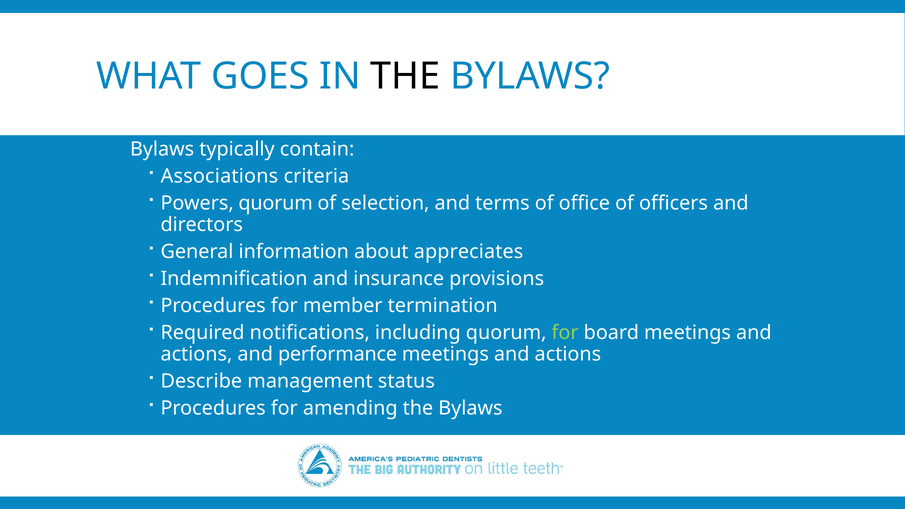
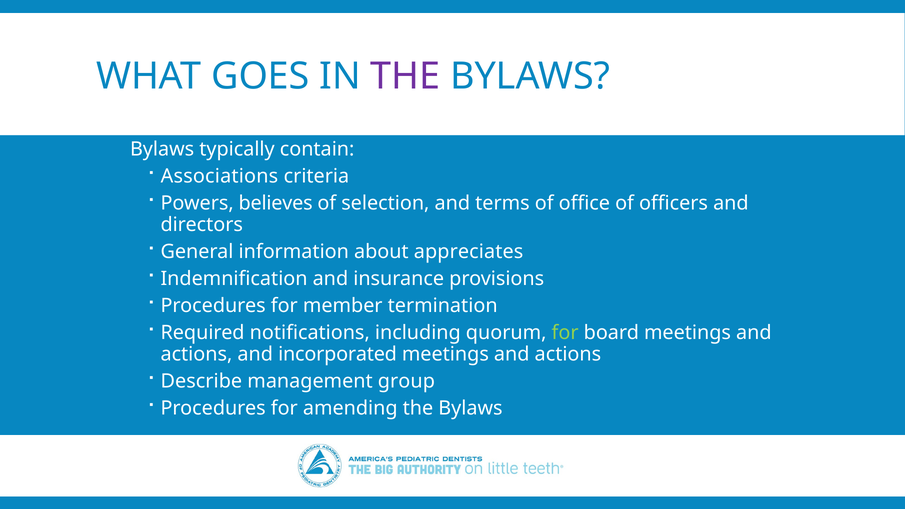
THE colour: black -> purple (405, 76)
Powers quorum: quorum -> believes (276, 203)
performance: performance -> incorporated (338, 354)
status: status -> group (406, 381)
